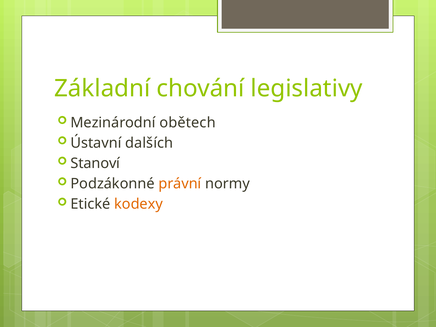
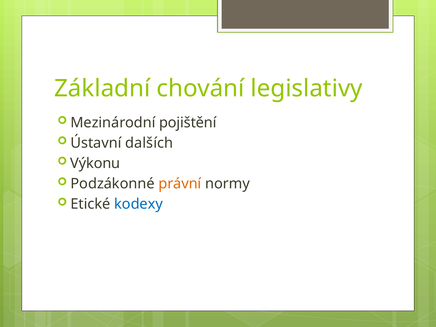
obětech: obětech -> pojištění (188, 123)
Stanoví: Stanoví -> Výkonu (95, 163)
kodexy colour: orange -> blue (139, 204)
